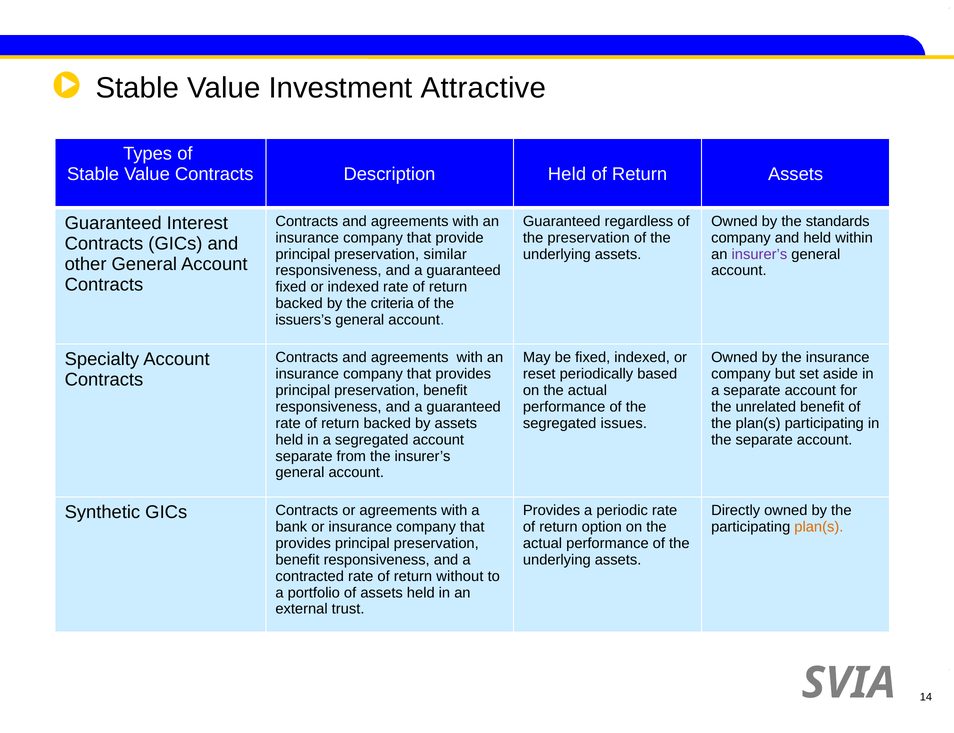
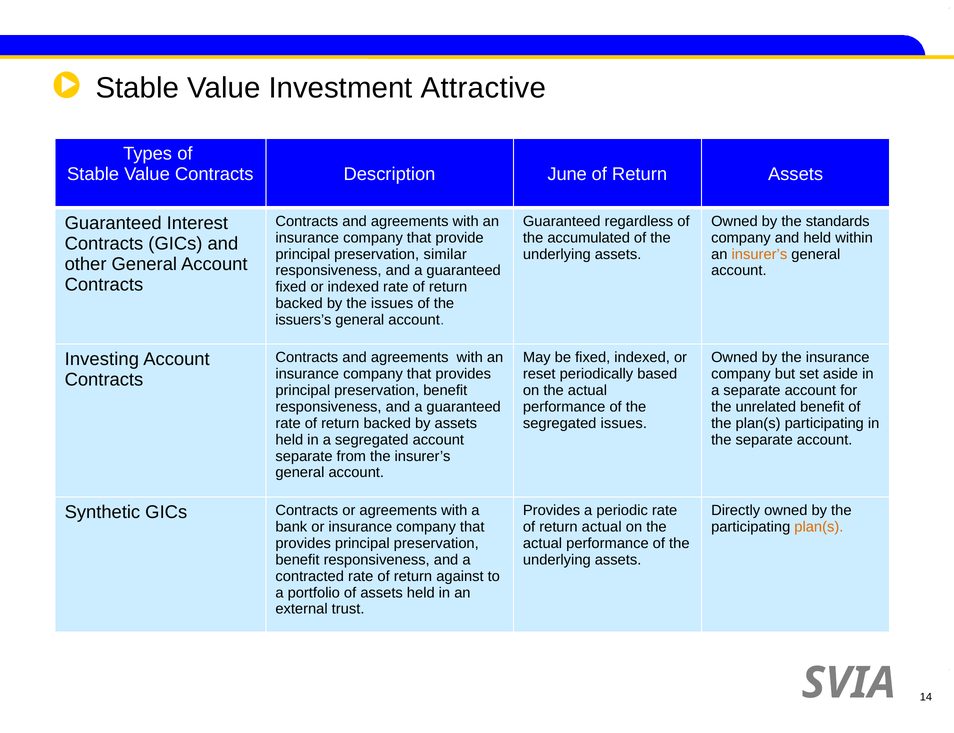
Description Held: Held -> June (567, 174)
the preservation: preservation -> accumulated (589, 238)
insurer’s colour: purple -> orange (759, 254)
the criteria: criteria -> issues (392, 304)
Specialty: Specialty -> Investing (102, 359)
return option: option -> actual (602, 527)
without: without -> against (460, 576)
